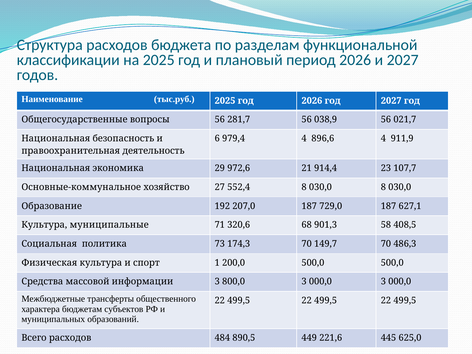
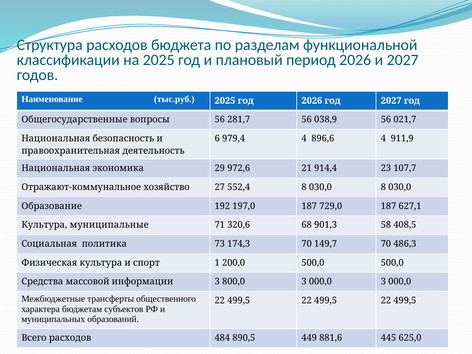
Основные-коммунальное: Основные-коммунальное -> Отражают-коммунальное (81, 187)
207,0: 207,0 -> 197,0 (244, 206)
221,6: 221,6 -> 881,6 (331, 338)
